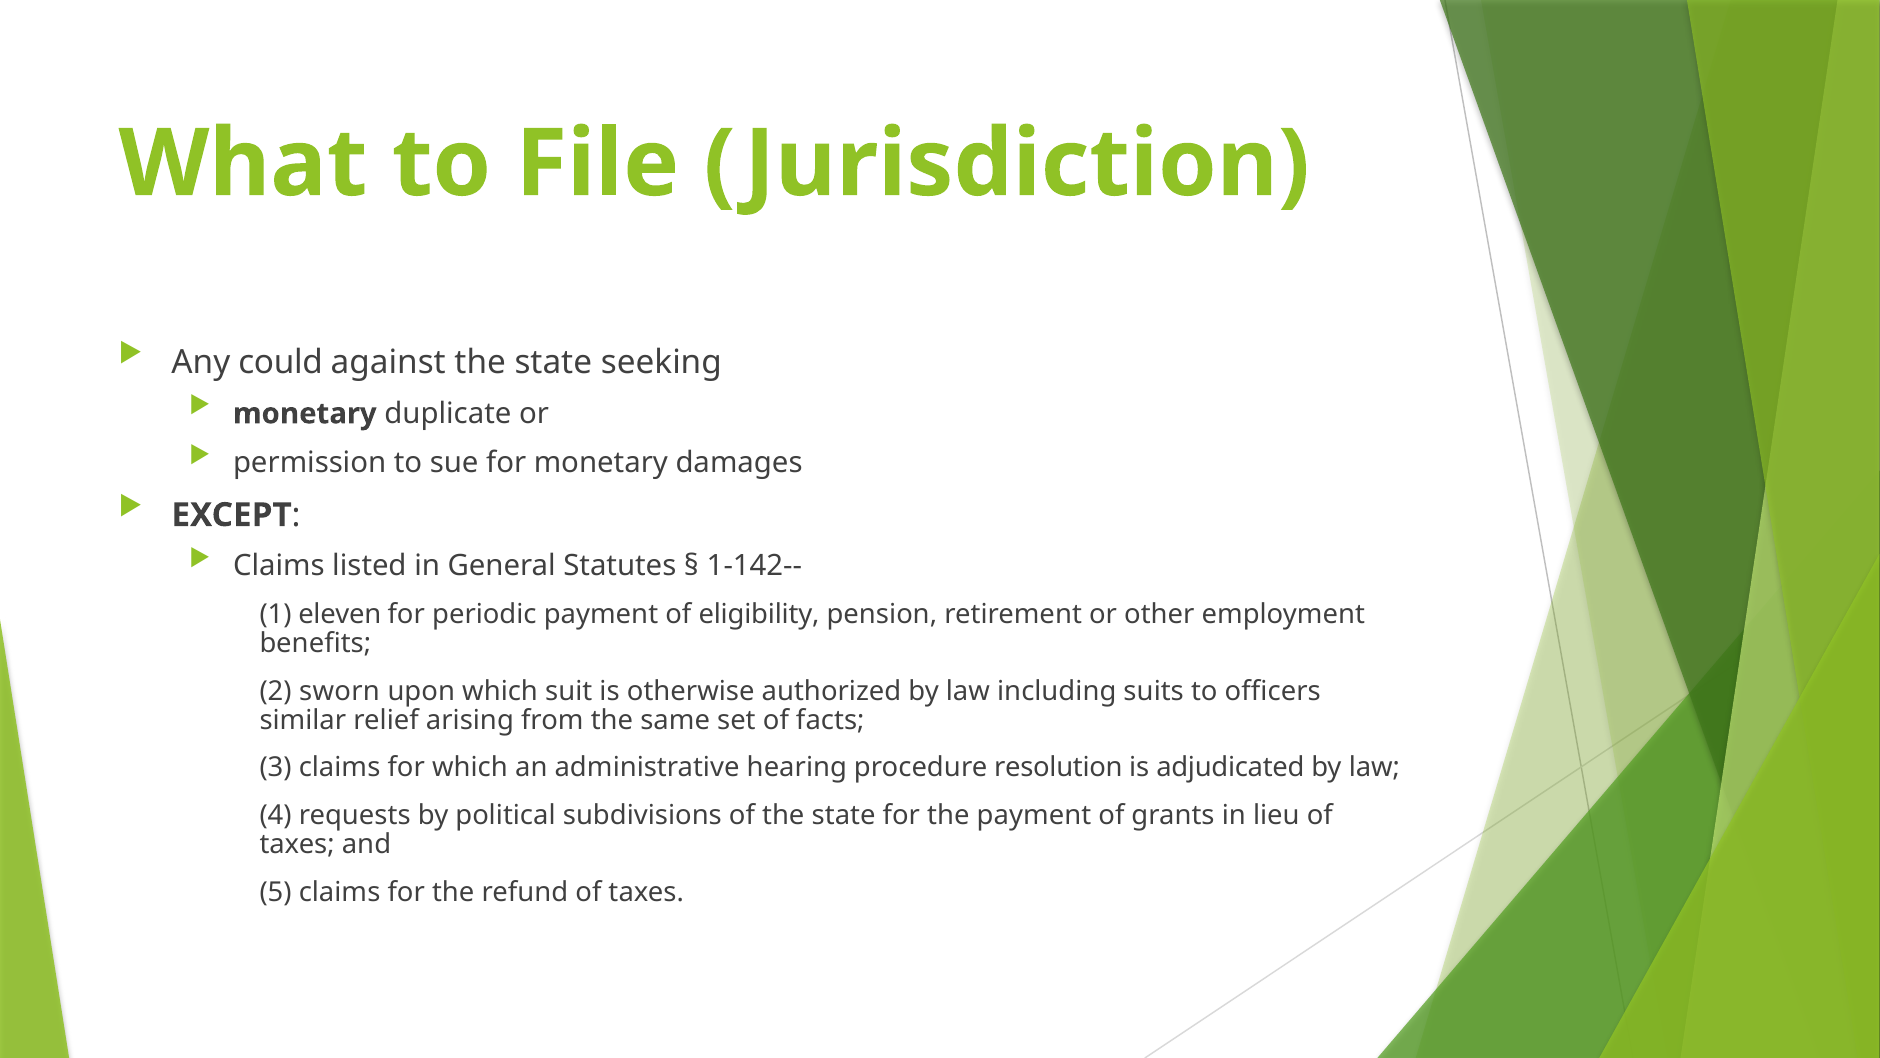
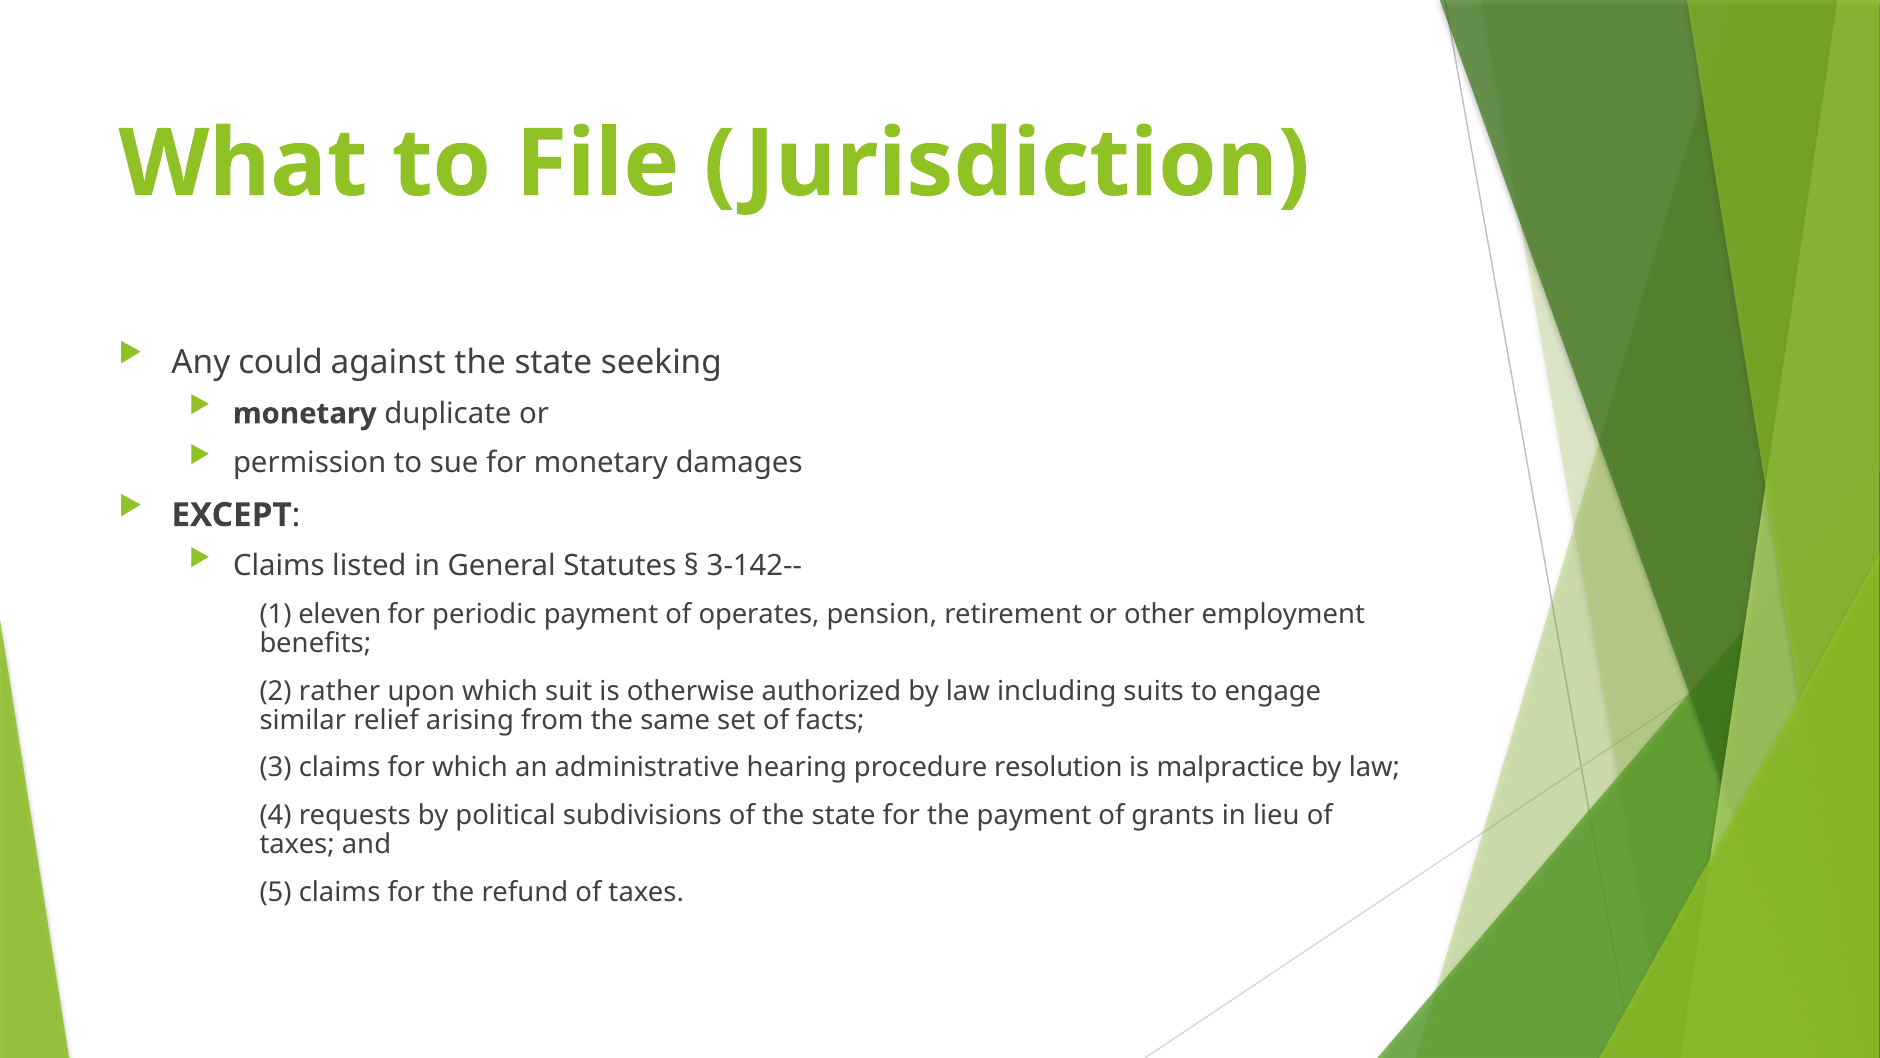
1-142--: 1-142-- -> 3-142-- (754, 566)
eligibility: eligibility -> operates (759, 614)
sworn: sworn -> rather (340, 691)
officers: officers -> engage (1273, 691)
adjudicated: adjudicated -> malpractice (1230, 768)
